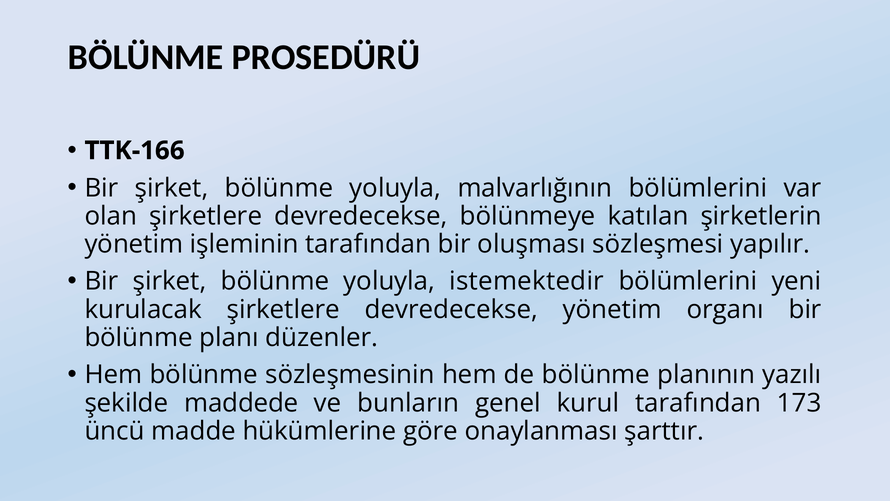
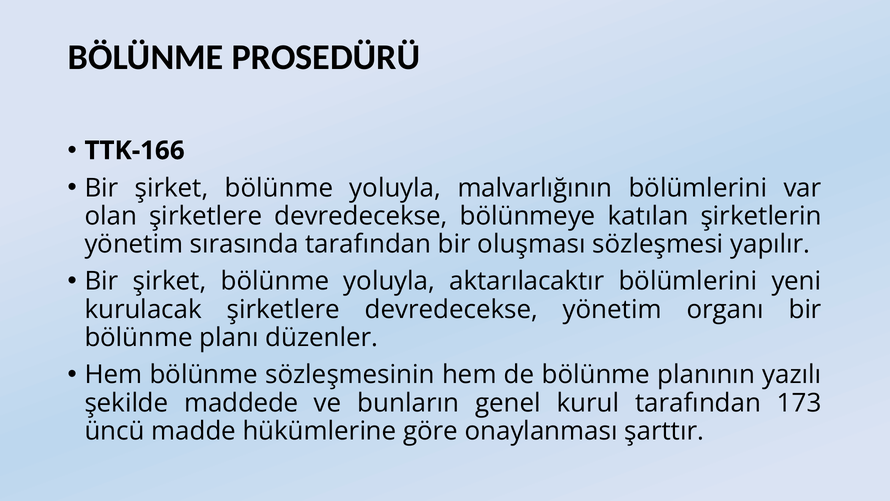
işleminin: işleminin -> sırasında (244, 244)
istemektedir: istemektedir -> aktarılacaktır (527, 281)
